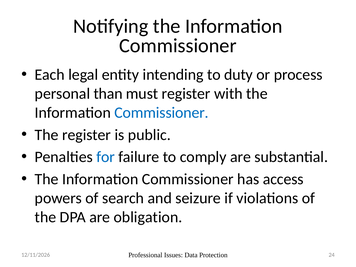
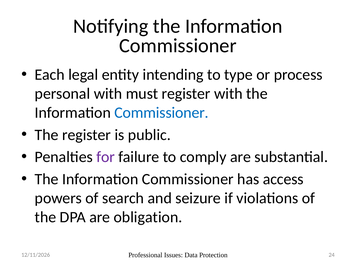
duty: duty -> type (238, 75)
personal than: than -> with (108, 94)
for colour: blue -> purple (106, 157)
